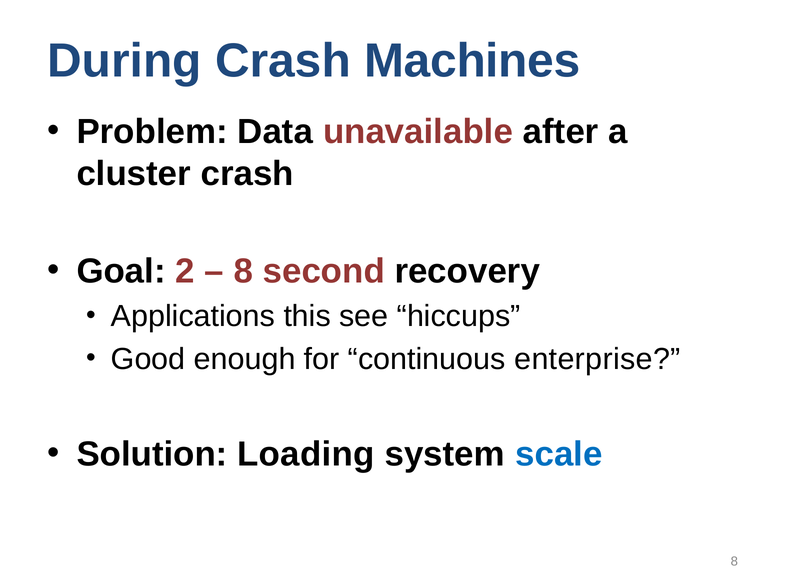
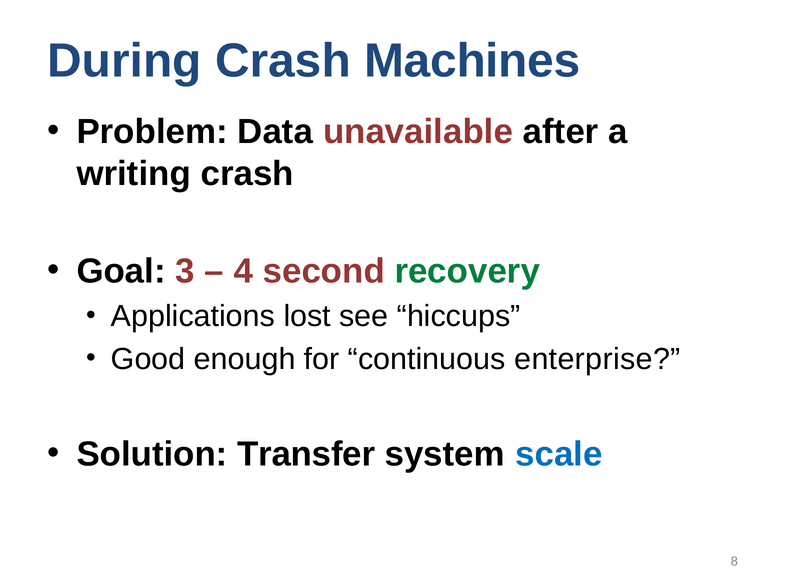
cluster: cluster -> writing (134, 174)
2: 2 -> 3 (185, 272)
8: 8 -> 4 (243, 272)
recovery colour: black -> green (467, 272)
this: this -> lost (307, 317)
Loading: Loading -> Transfer (306, 455)
